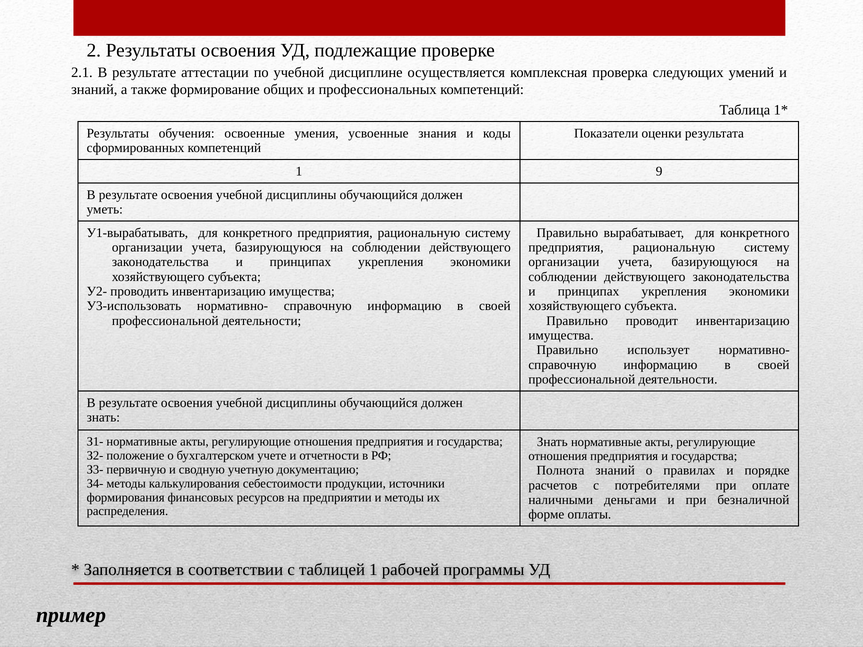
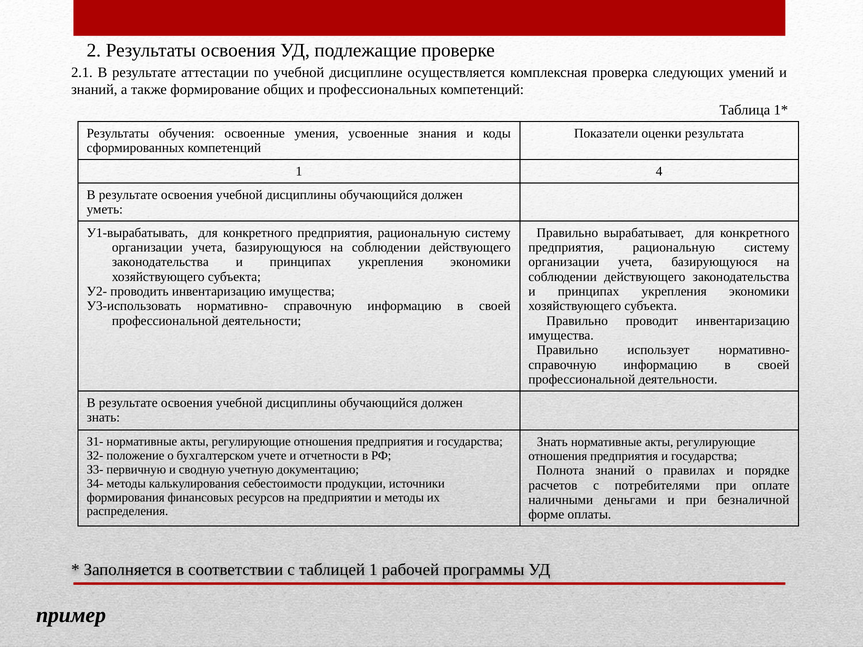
9: 9 -> 4 (659, 171)
